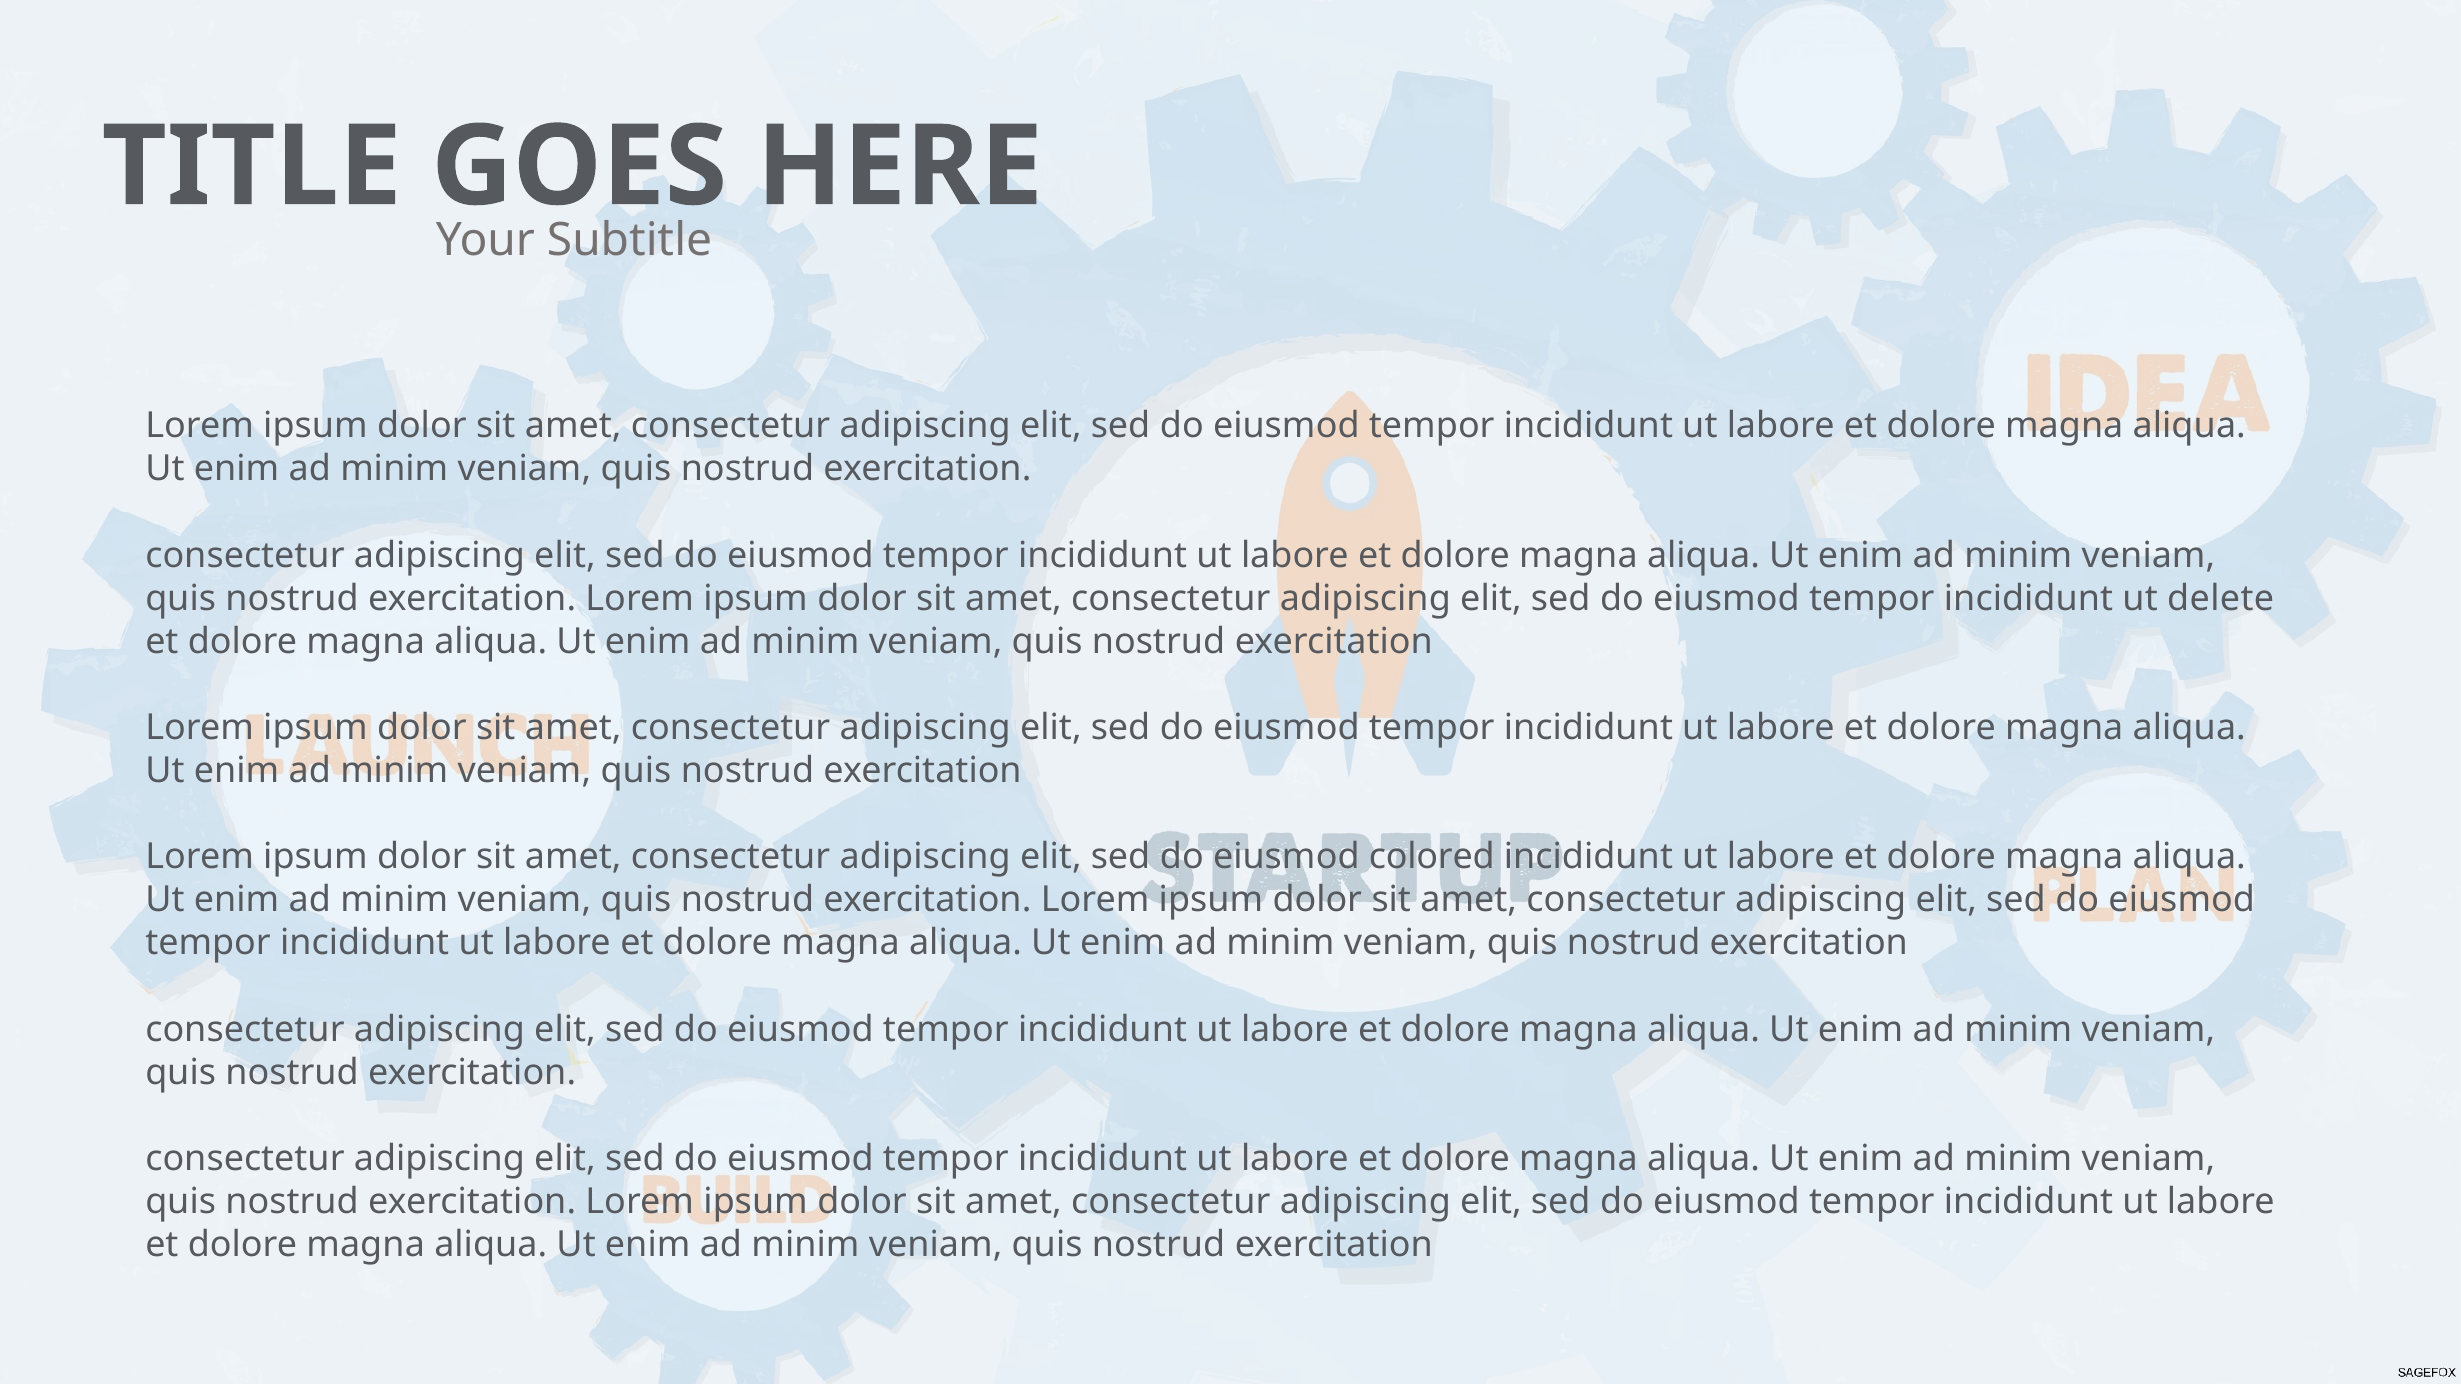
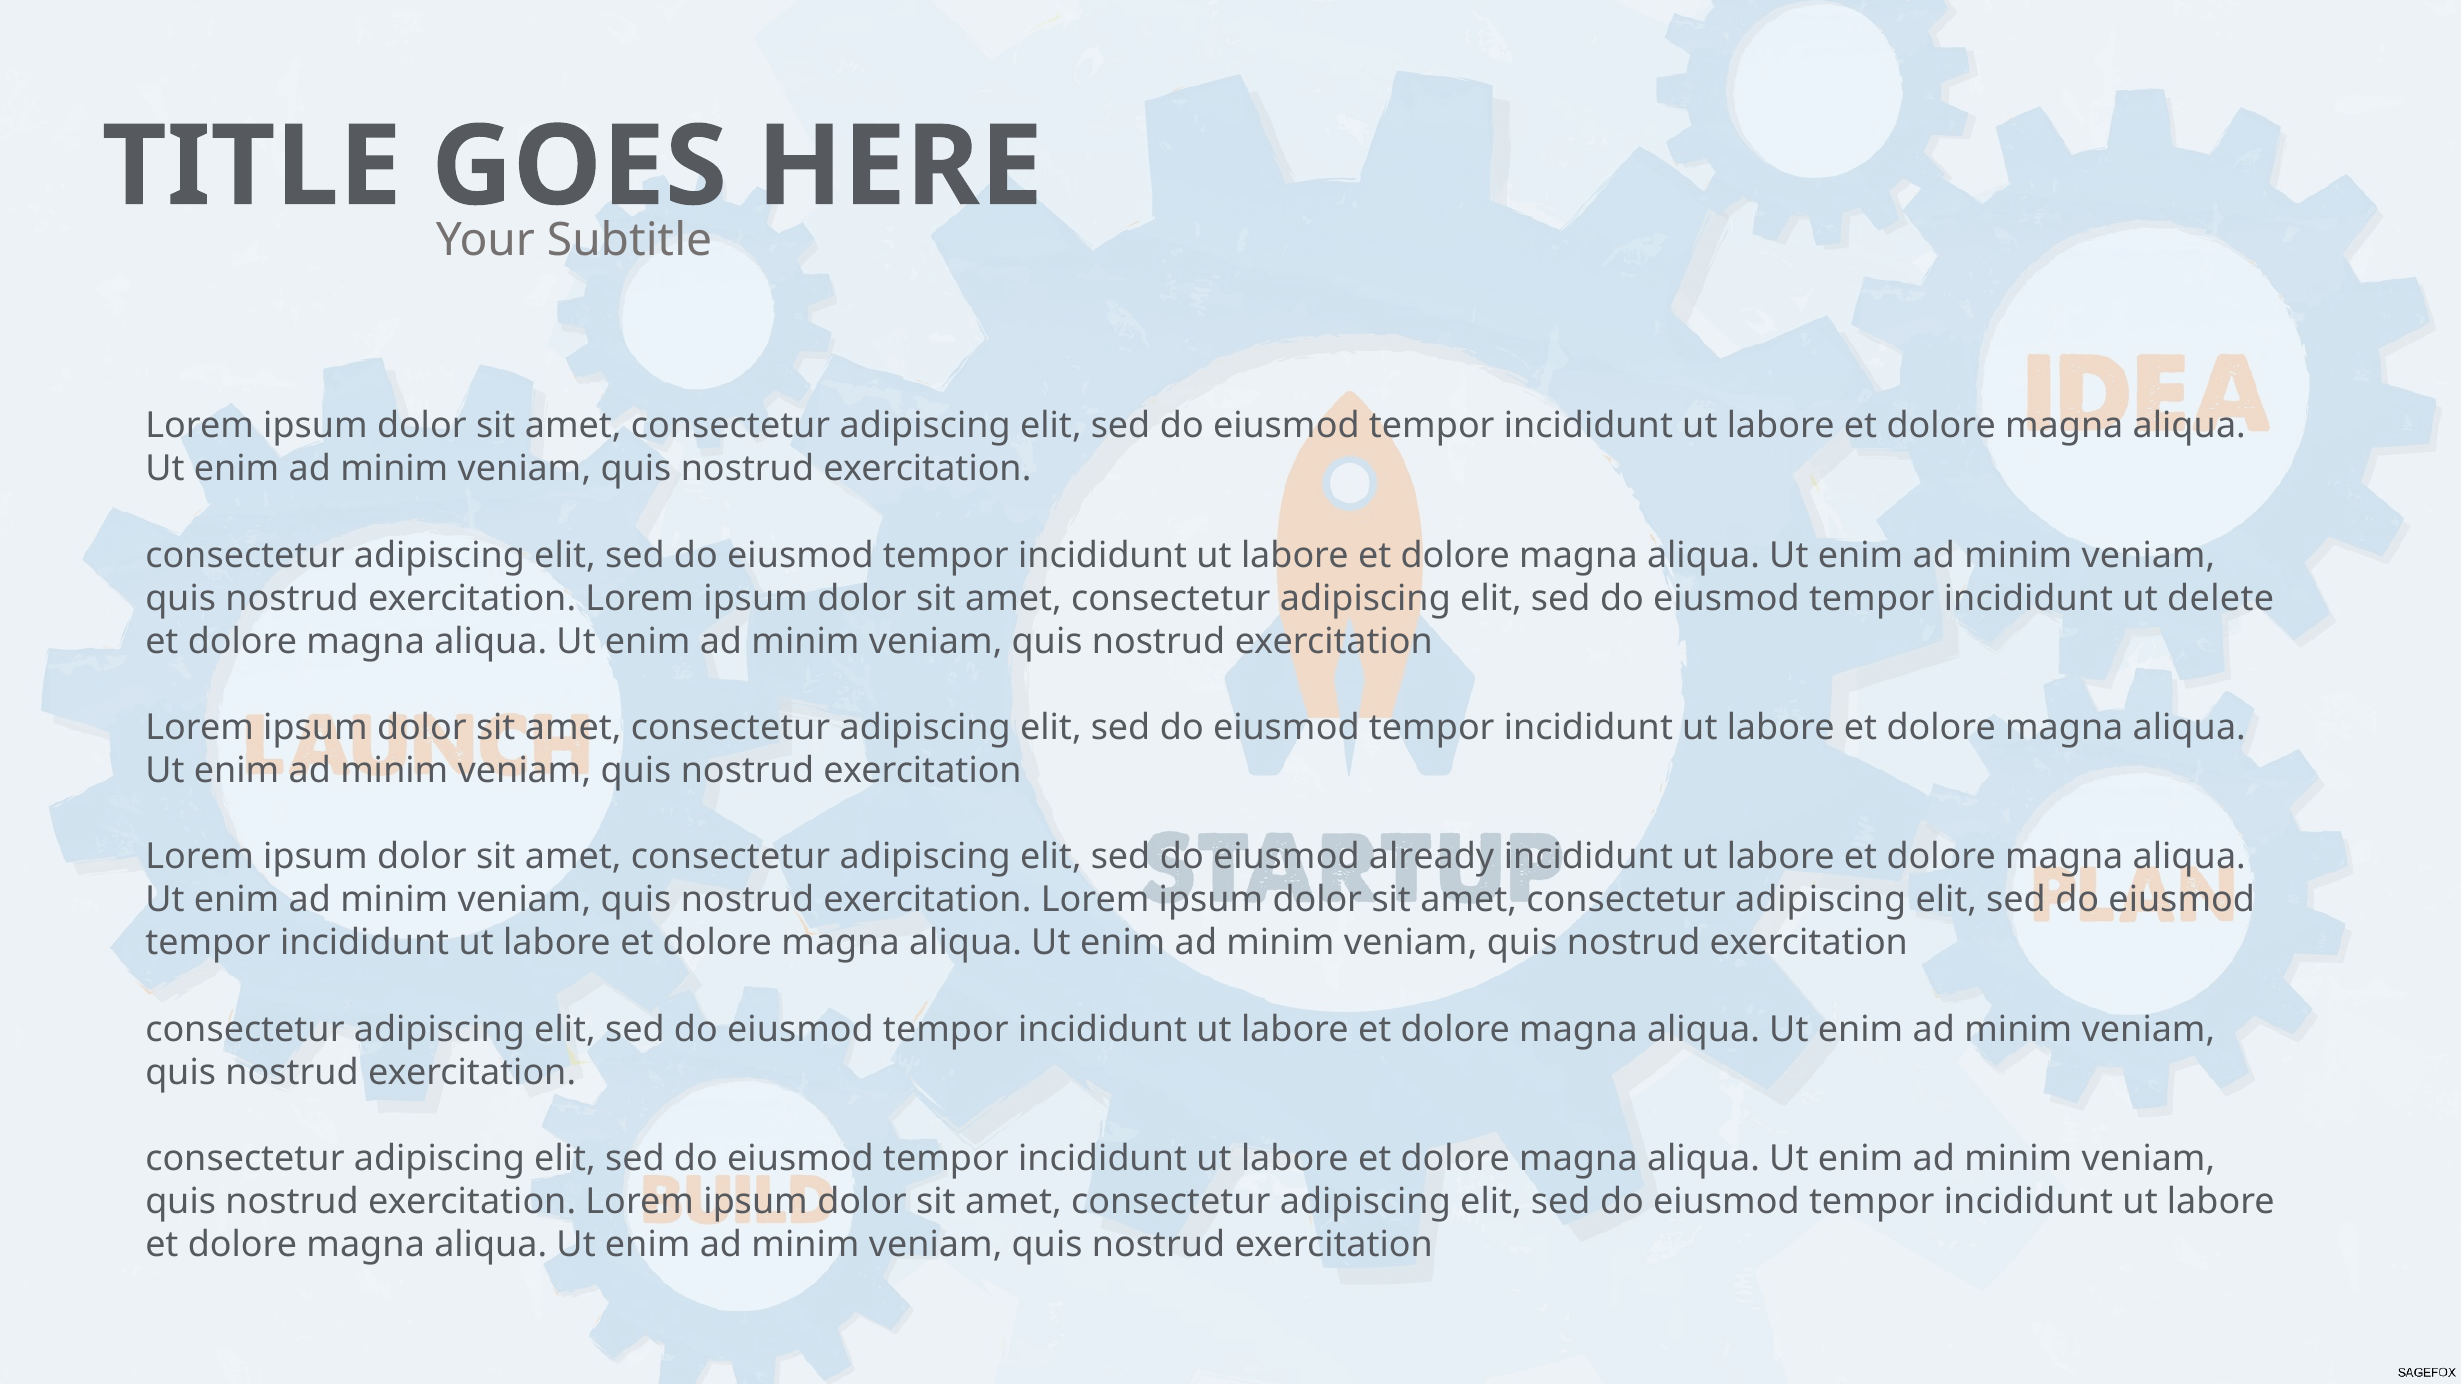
colored: colored -> already (1432, 857)
